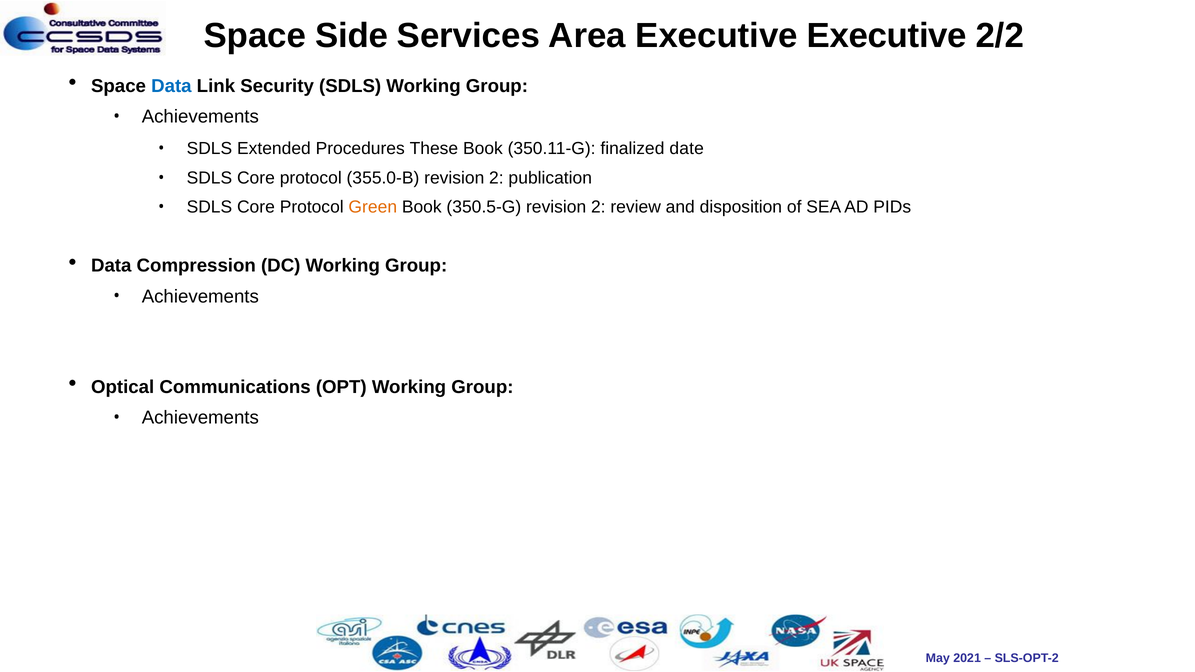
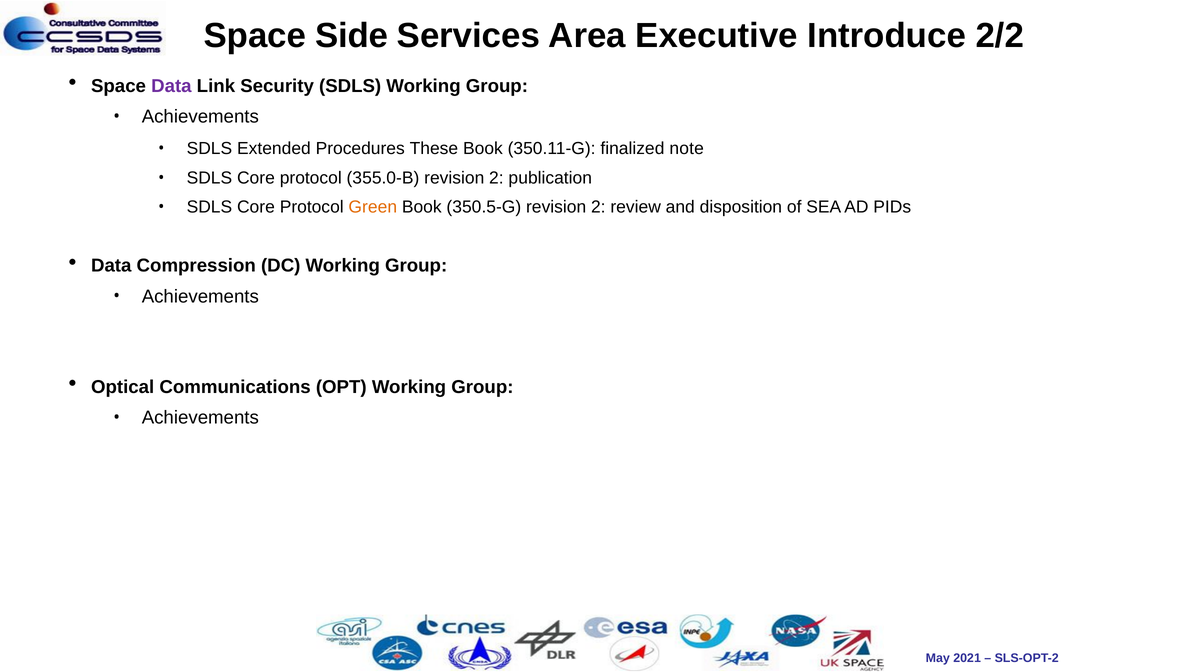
Executive Executive: Executive -> Introduce (887, 36)
Data colour: blue -> purple (171, 86)
date: date -> note (687, 149)
